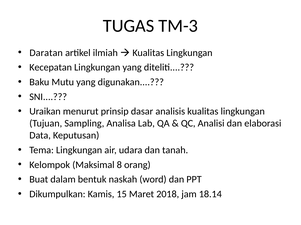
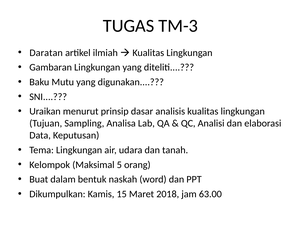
Kecepatan: Kecepatan -> Gambaran (51, 68)
8: 8 -> 5 (119, 165)
18.14: 18.14 -> 63.00 (210, 195)
